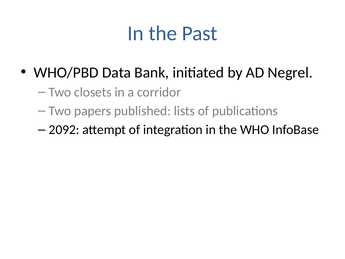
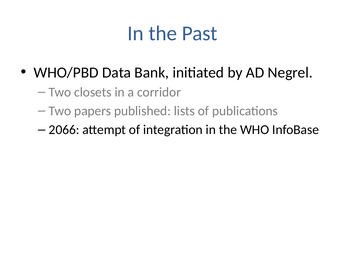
2092: 2092 -> 2066 (64, 130)
